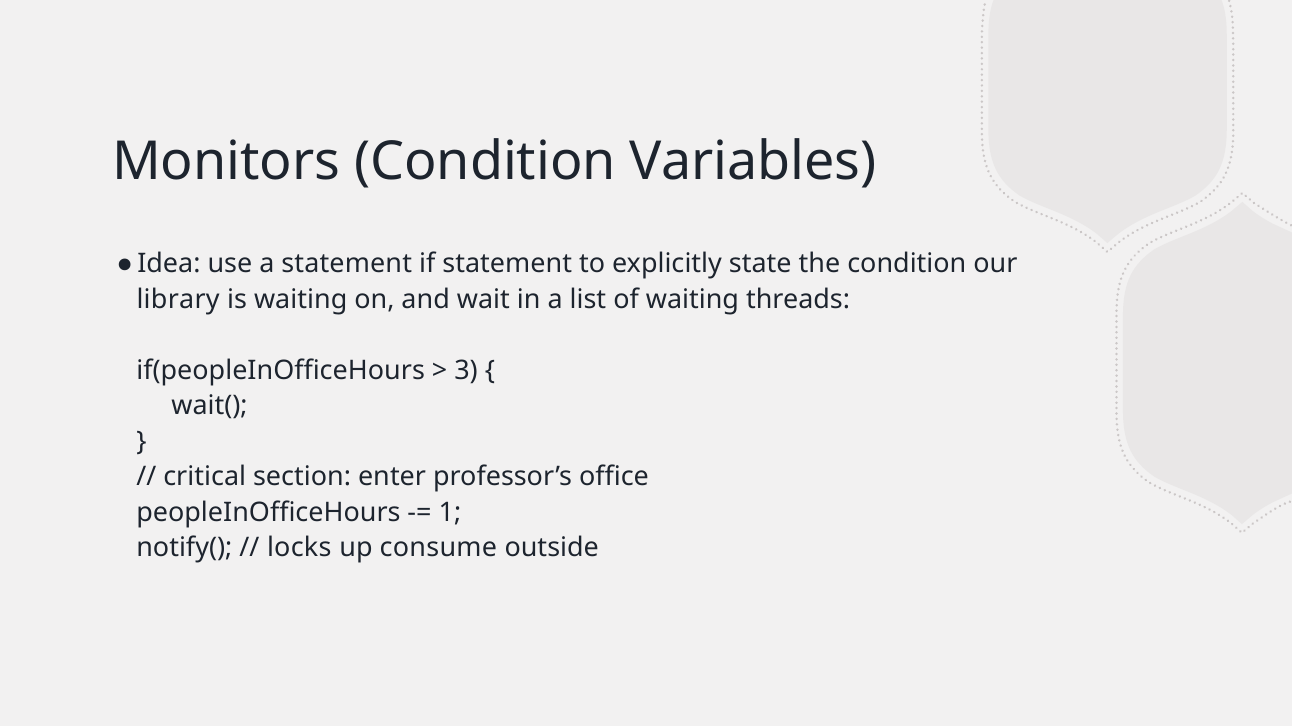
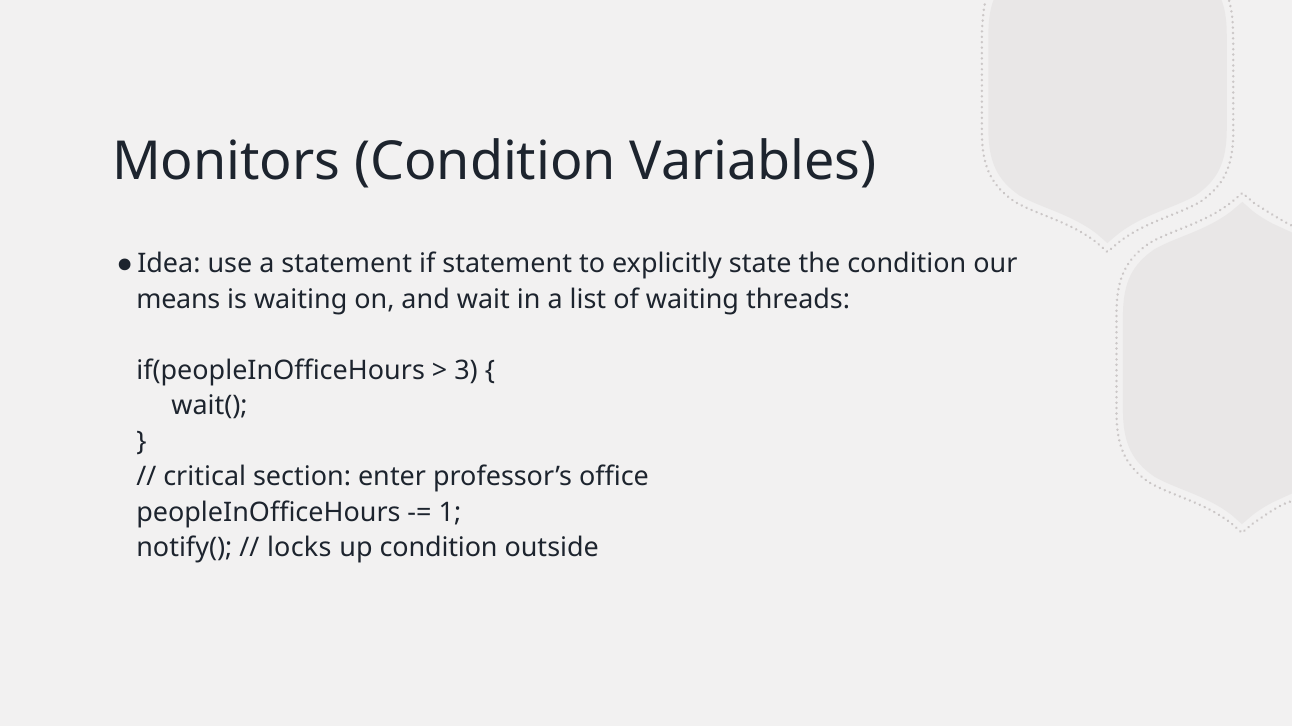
library: library -> means (178, 300)
up consume: consume -> condition (439, 548)
